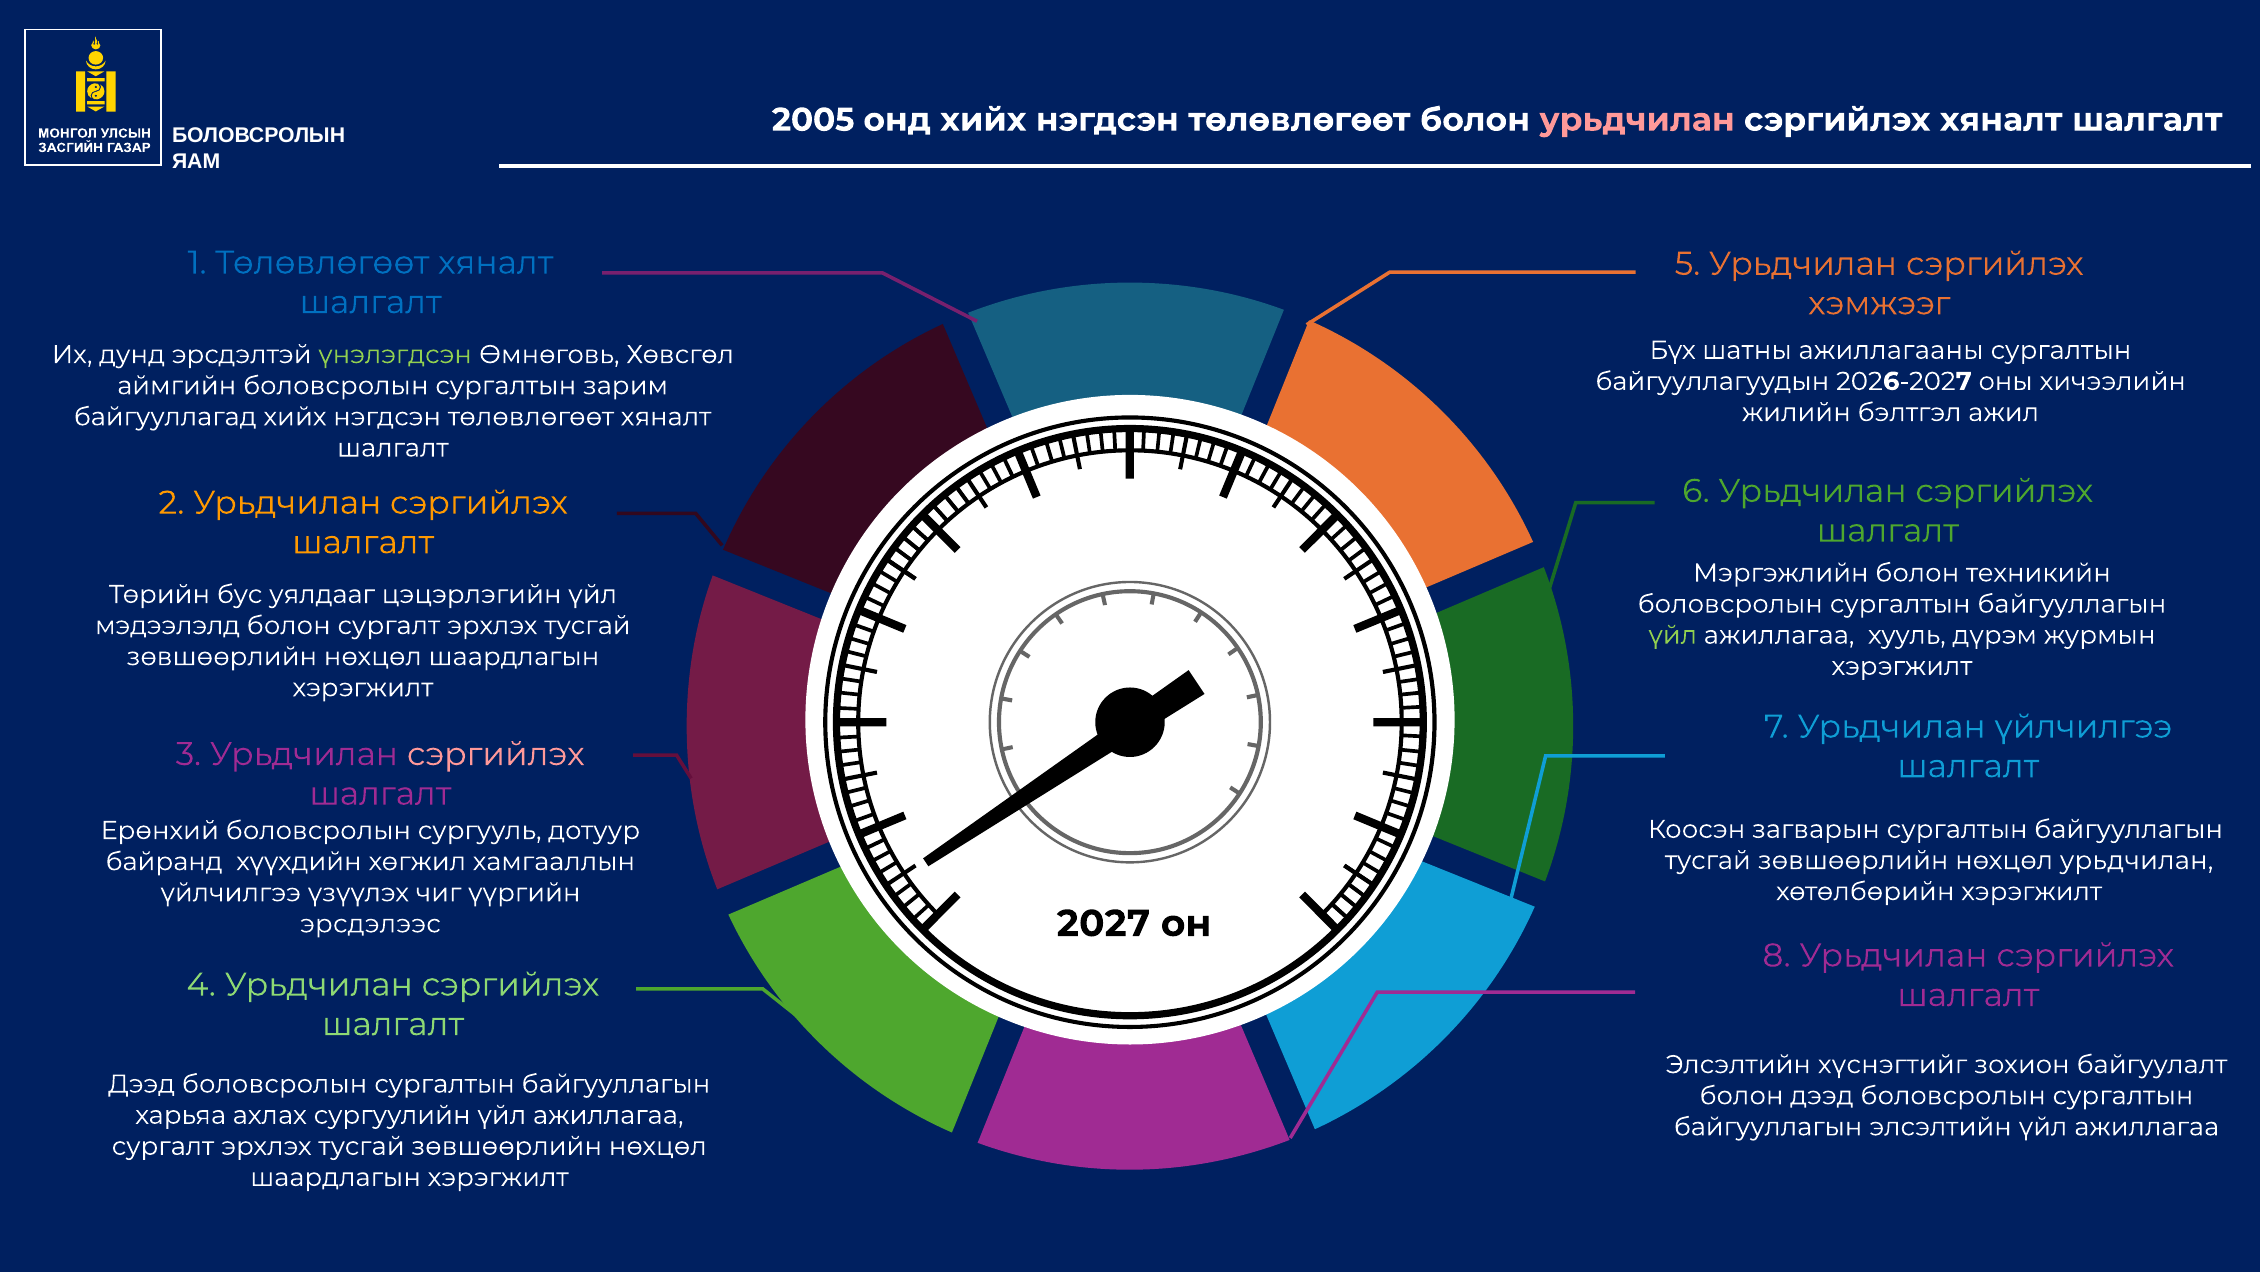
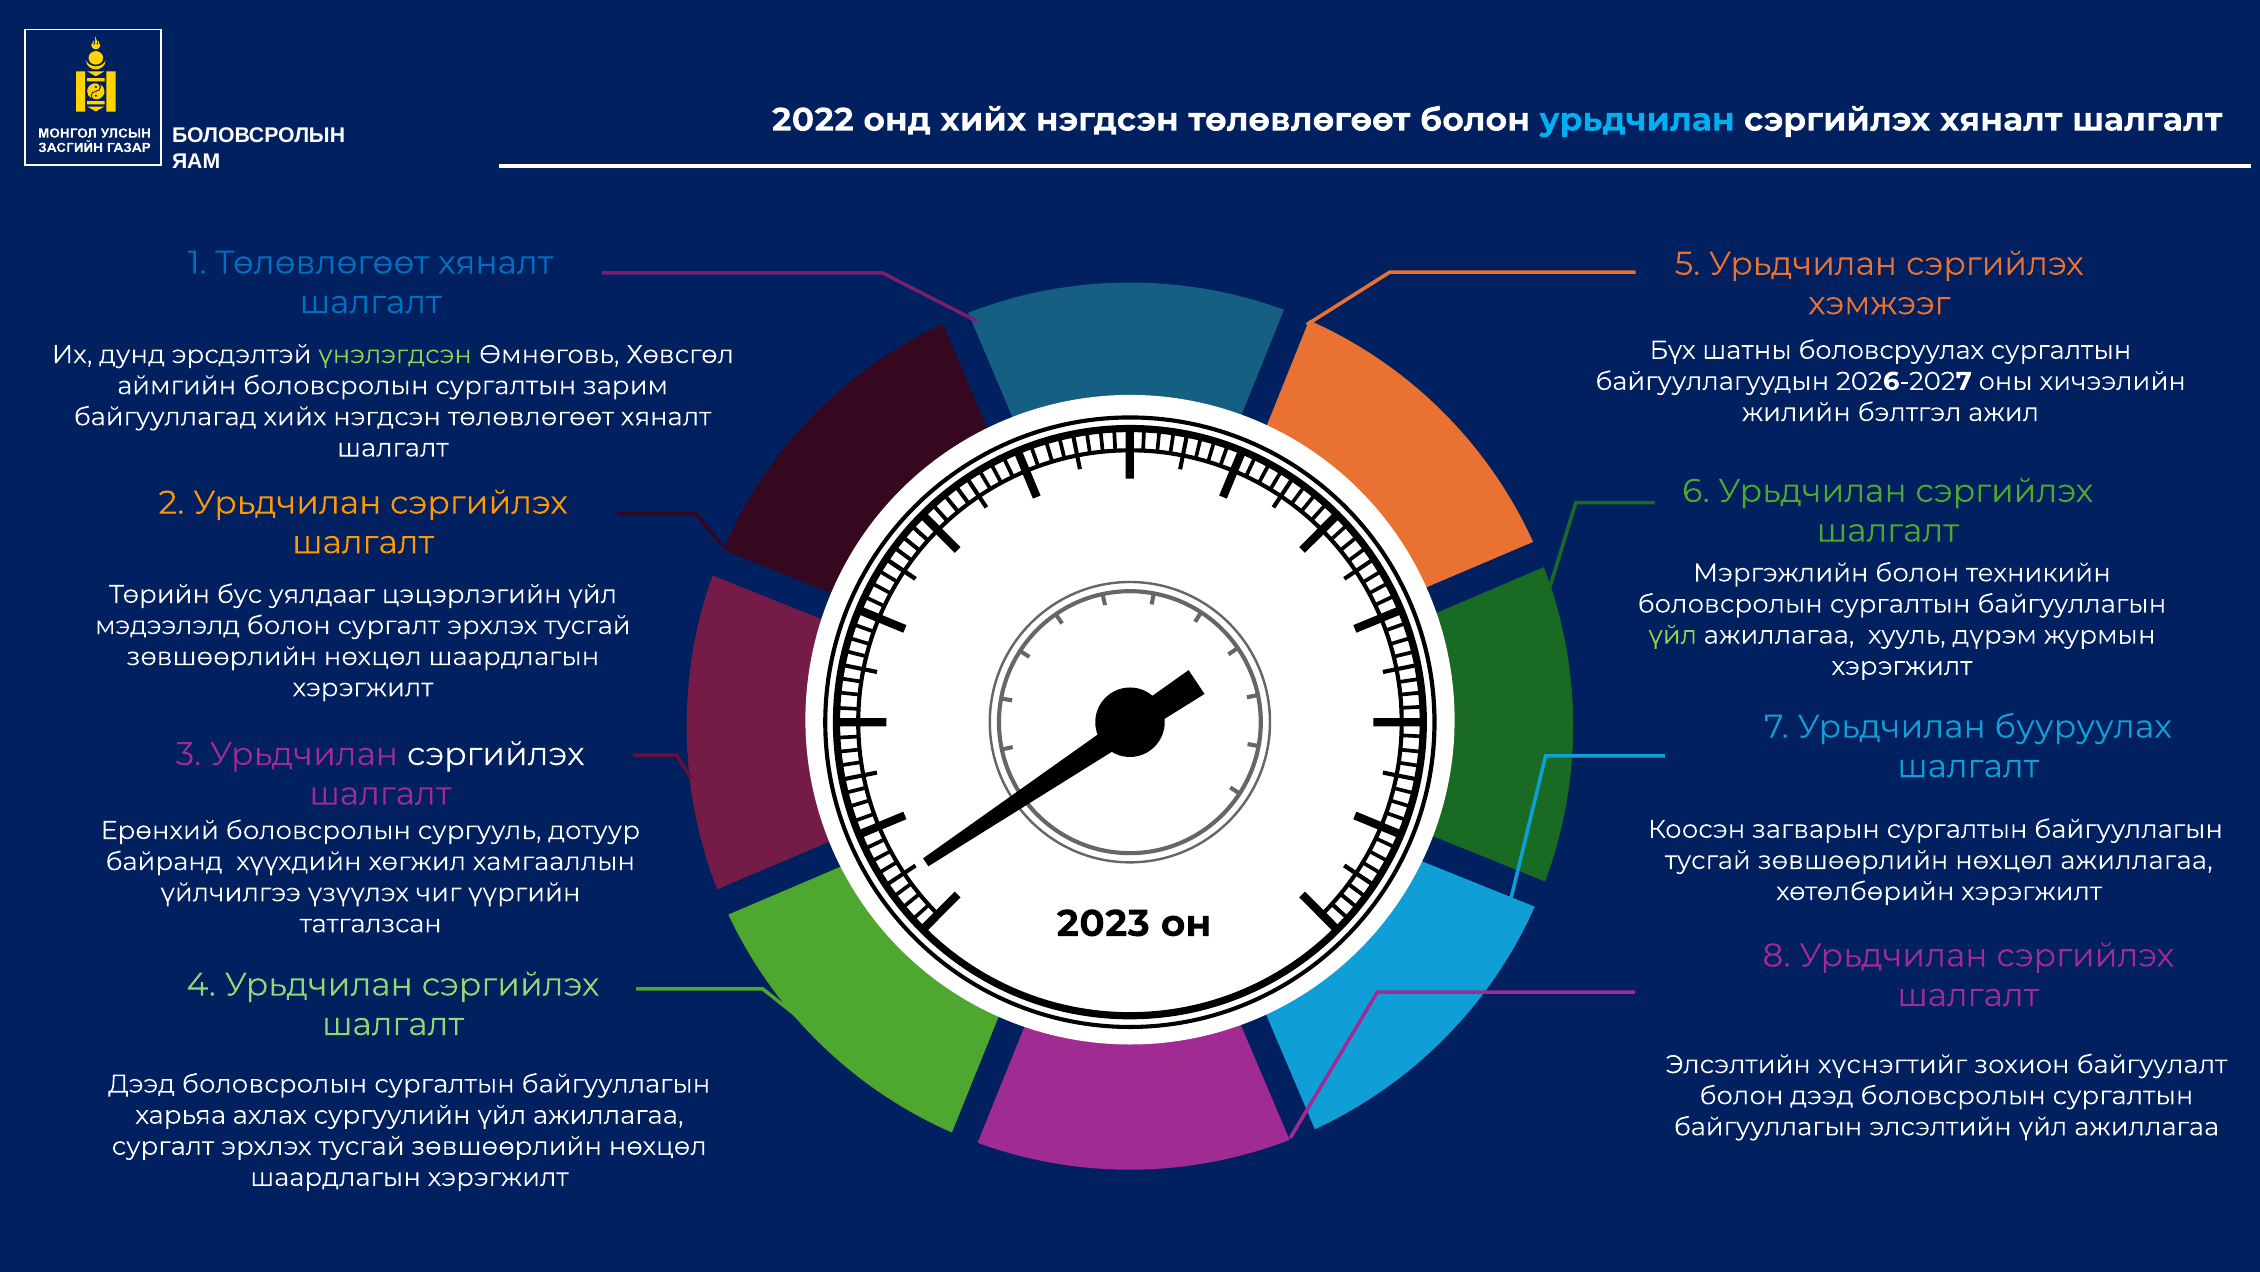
2005: 2005 -> 2022 (813, 120)
урьдчилан colour: pink -> light blue (1637, 120)
ажиллагааны: ажиллагааны -> боловсруулах (1891, 350)
Урьдчилан үйлчилгээ: үйлчилгээ -> бууруулах (2083, 726)
сэргийлэх colour: pink -> white (496, 754)
нөхцөл урьдчилан: урьдчилан -> ажиллагаа (2137, 860)
2027: 2027 -> 2023 (1103, 923)
эрсдэлээс: эрсдэлээс -> татгалзсан (371, 923)
